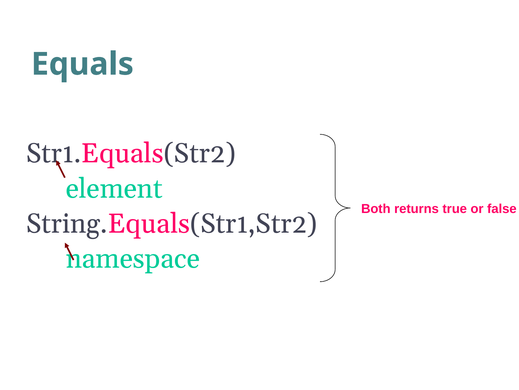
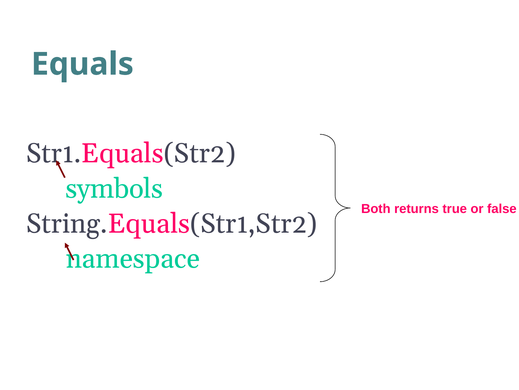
element: element -> symbols (114, 188)
